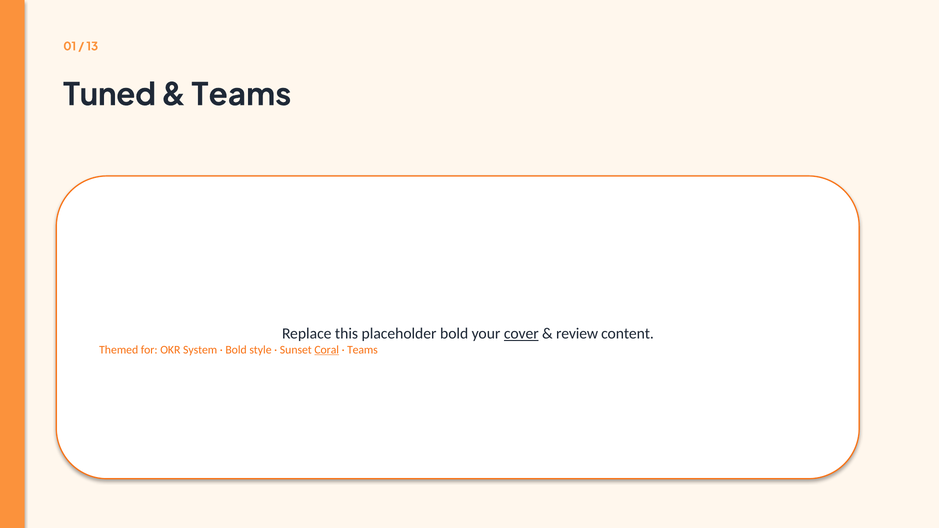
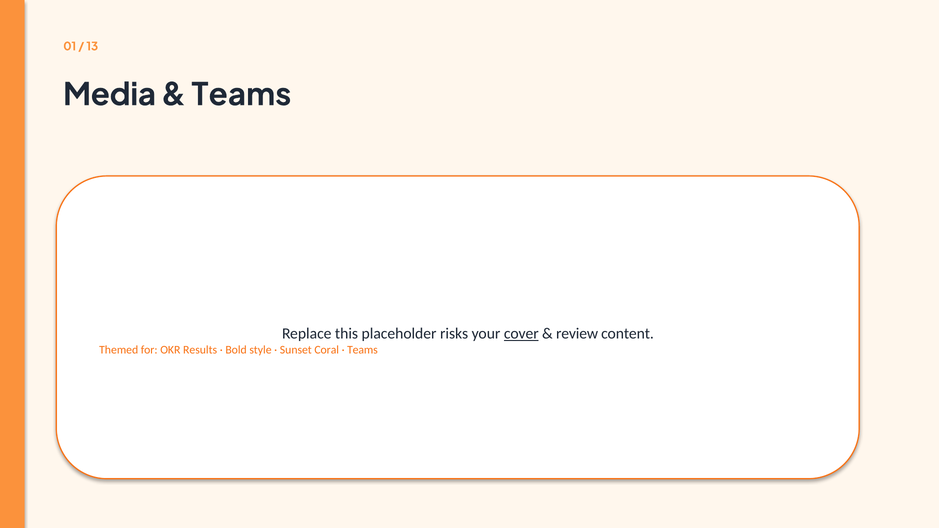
Tuned: Tuned -> Media (110, 95)
placeholder bold: bold -> risks (454, 334)
System: System -> Results (200, 350)
Coral underline: present -> none (327, 350)
